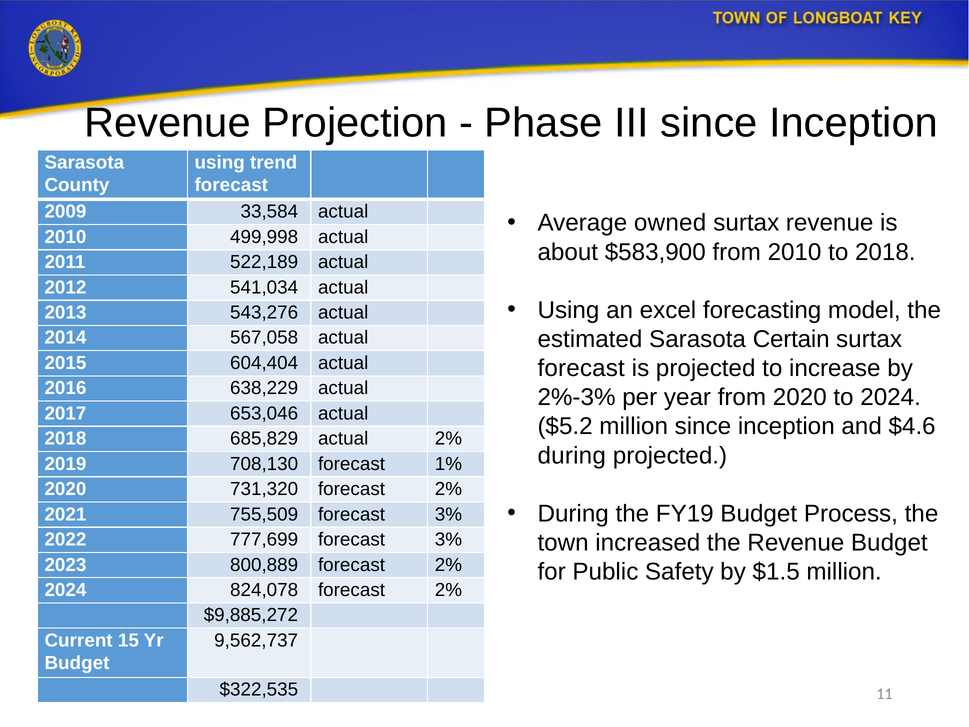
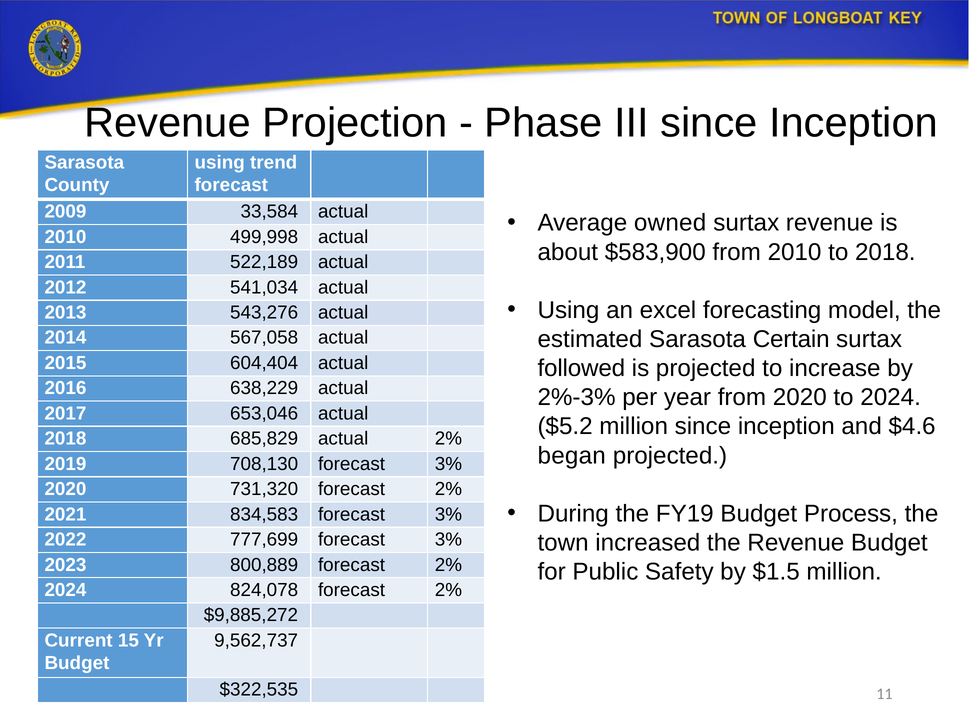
forecast: forecast -> followed (581, 368)
during: during -> began (572, 455)
708,130 forecast 1%: 1% -> 3% (448, 464)
755,509: 755,509 -> 834,583 (264, 514)
